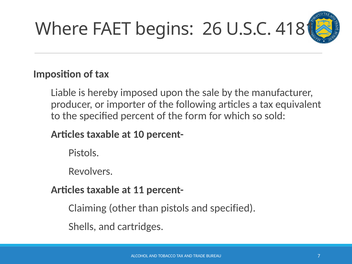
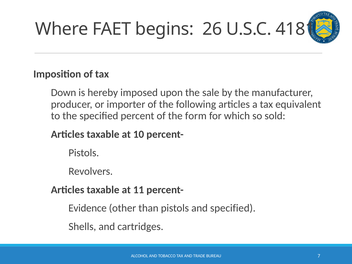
Liable: Liable -> Down (64, 93)
Claiming: Claiming -> Evidence (88, 208)
